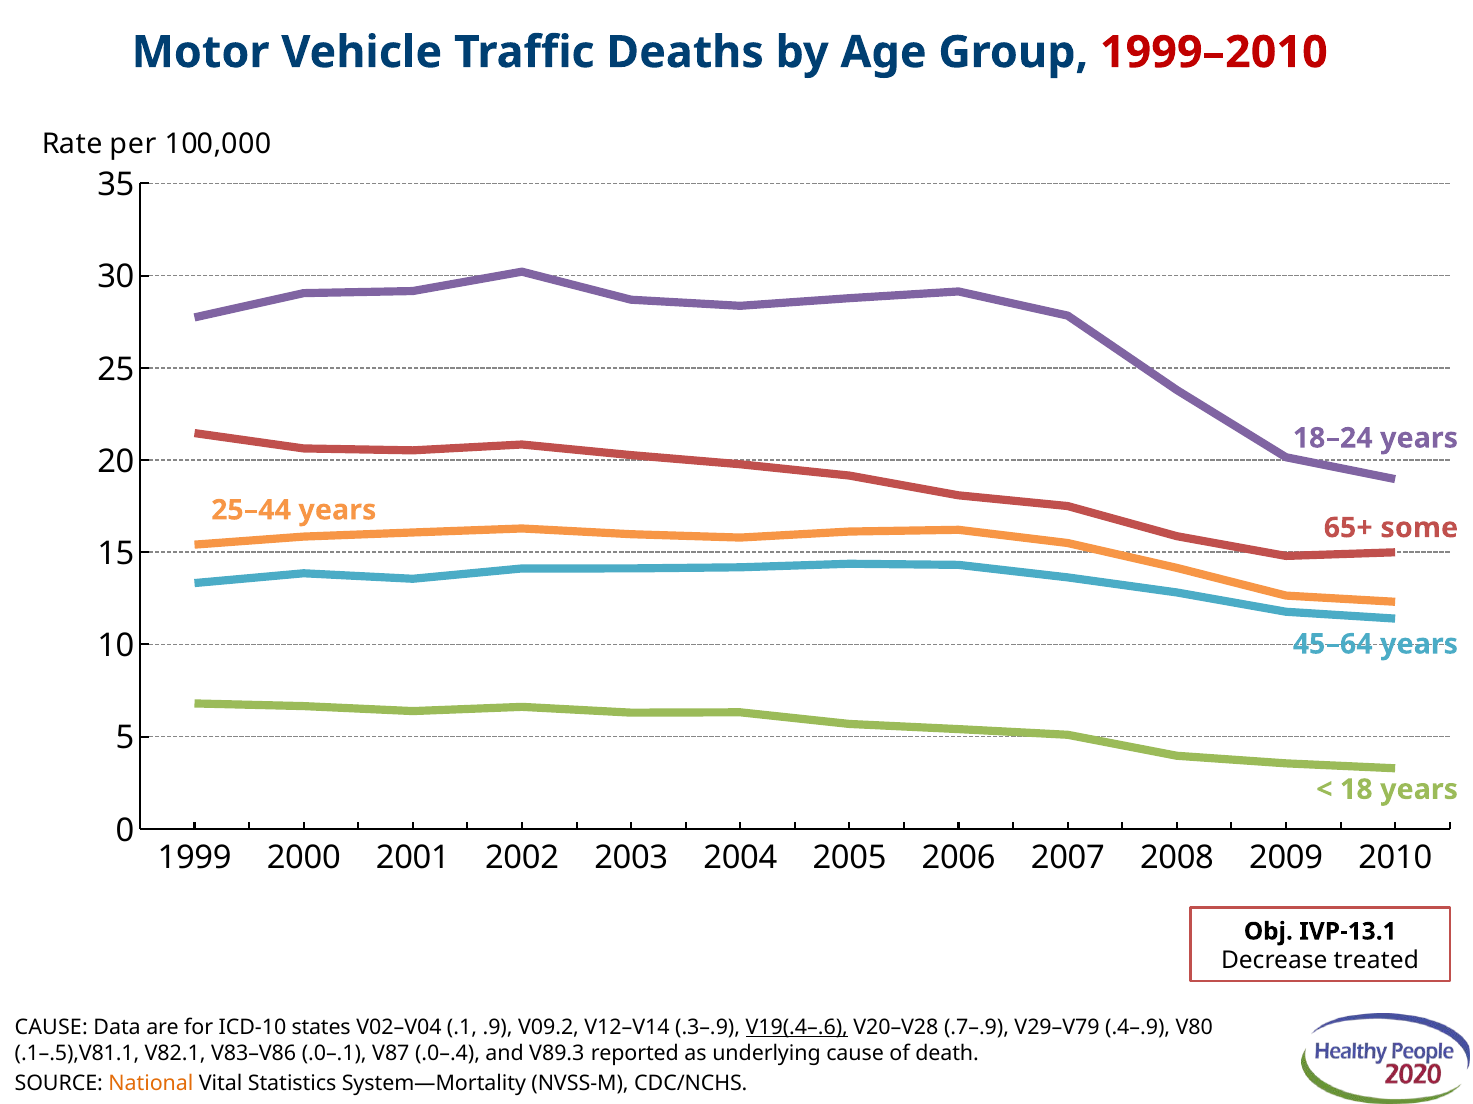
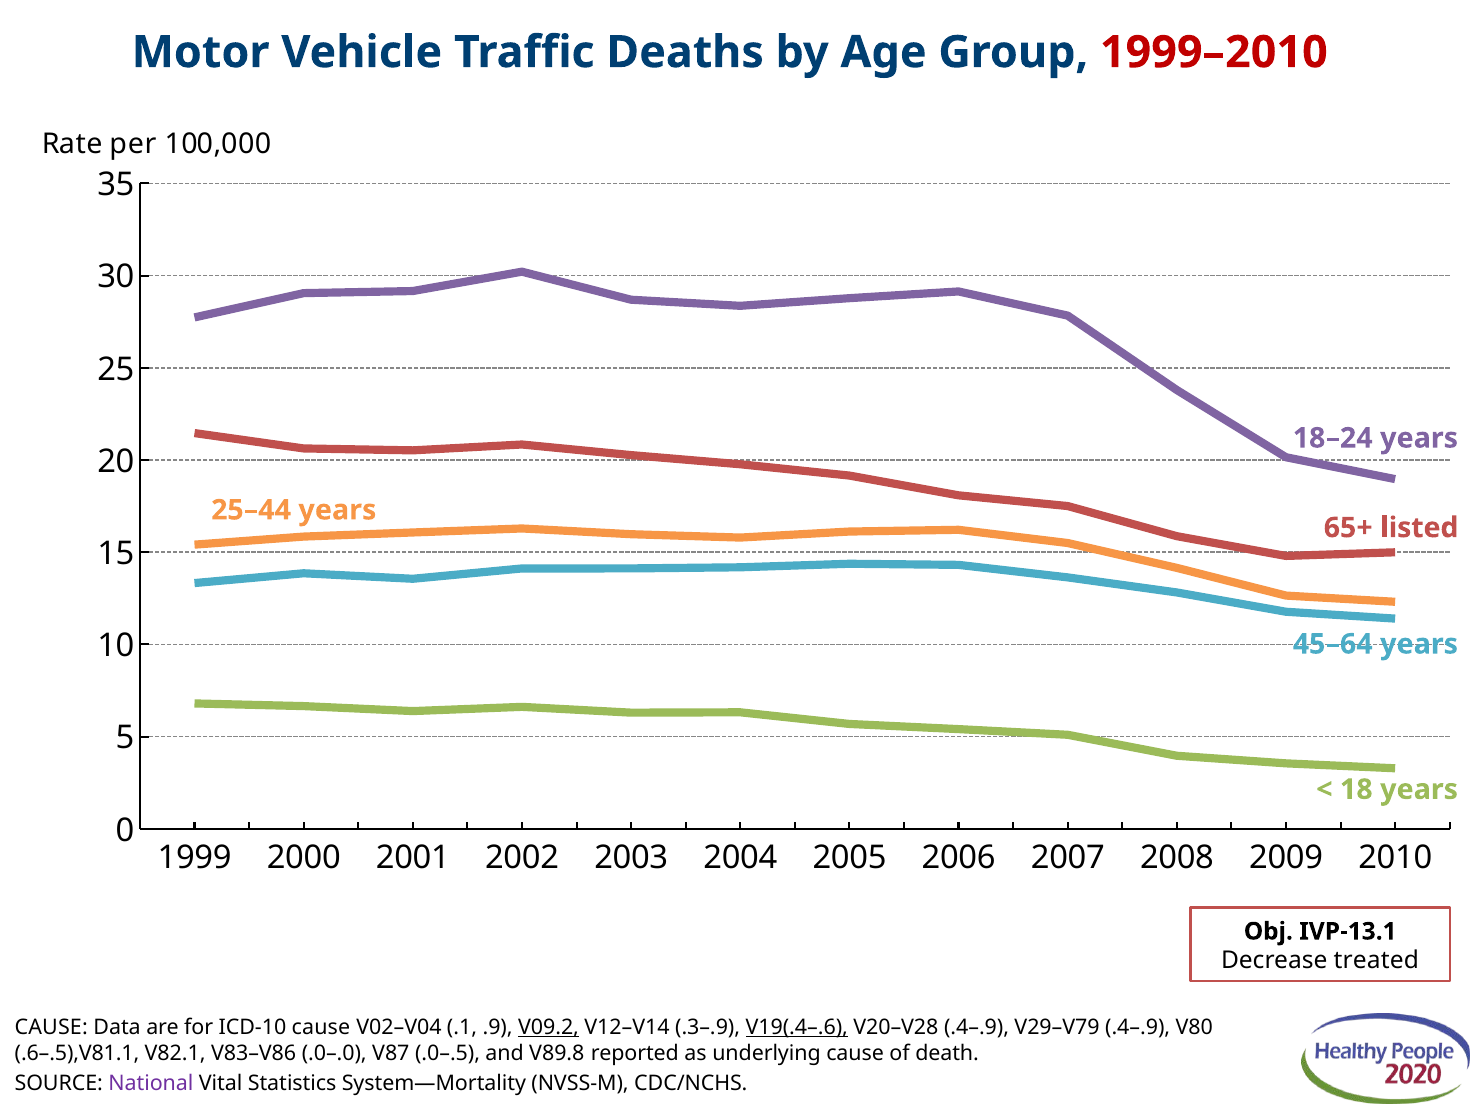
some: some -> listed (1419, 528)
ICD-10 states: states -> cause (321, 1028)
V09.2 underline: none -> present (549, 1028)
V20–V28 .7–.9: .7–.9 -> .4–.9 (977, 1028)
.1–.5),V81.1: .1–.5),V81.1 -> .6–.5),V81.1 (77, 1054)
.0–.1: .0–.1 -> .0–.0 (334, 1054)
.0–.4: .0–.4 -> .0–.5 (448, 1054)
V89.3: V89.3 -> V89.8 (557, 1054)
National colour: orange -> purple (151, 1084)
